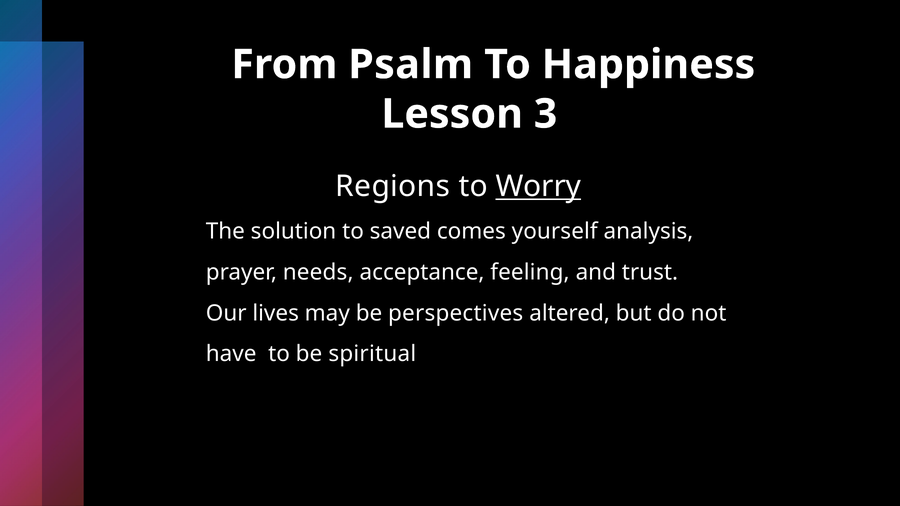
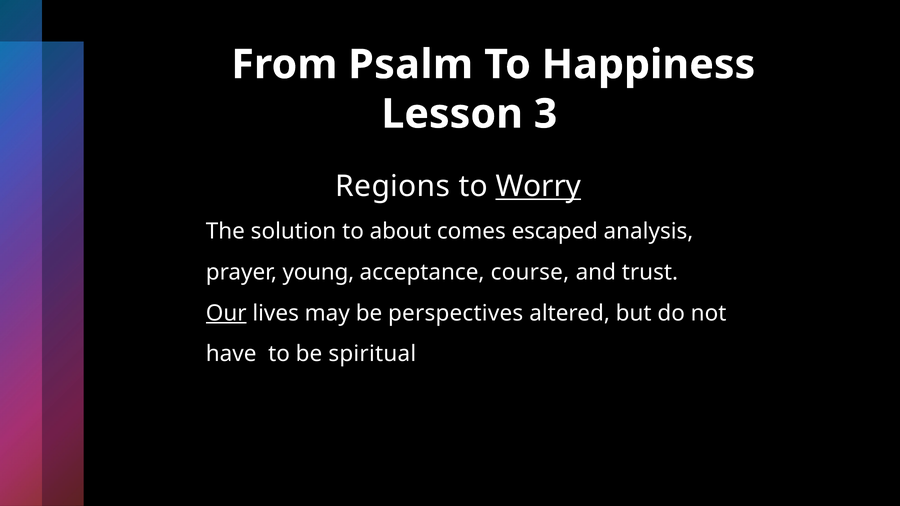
saved: saved -> about (400, 231)
yourself: yourself -> escaped (555, 231)
needs: needs -> young (318, 272)
feeling: feeling -> course (530, 272)
Our underline: none -> present (226, 313)
